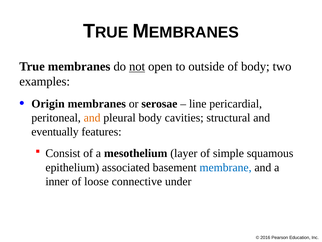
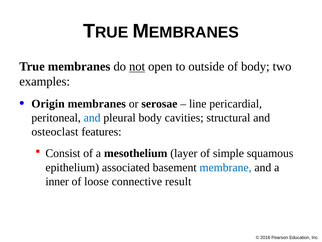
and colour: orange -> blue (92, 117)
eventually: eventually -> osteoclast (55, 131)
under: under -> result (178, 181)
